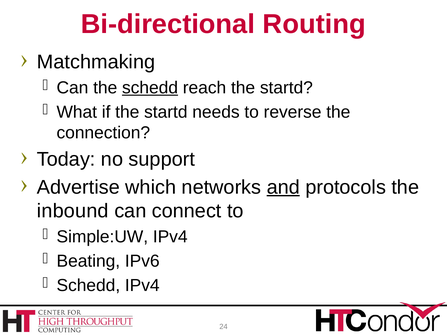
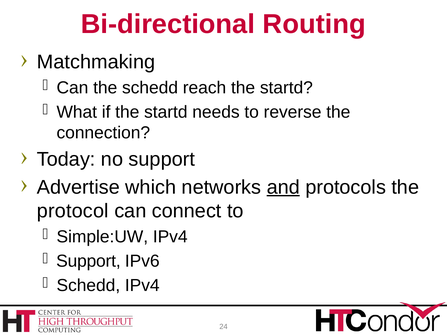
schedd underline: present -> none (150, 88)
inbound: inbound -> protocol (73, 211)
Beating: Beating -> Support (88, 261)
